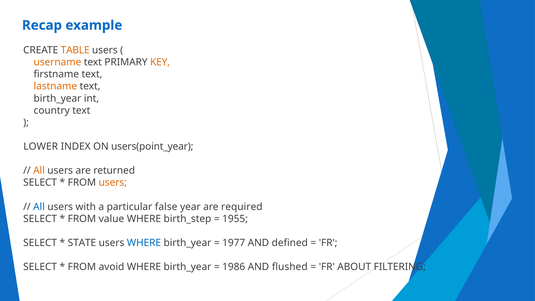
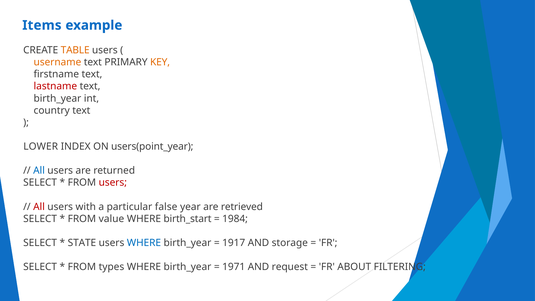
Recap: Recap -> Items (42, 25)
lastname colour: orange -> red (55, 86)
All colour: orange -> blue (39, 171)
users colour: orange -> red (113, 183)
All colour: blue -> red (39, 207)
required: required -> retrieved (242, 207)
birth_step: birth_step -> birth_start (188, 219)
1955: 1955 -> 1984 (235, 219)
1977: 1977 -> 1917 (234, 243)
defined: defined -> storage (290, 243)
avoid: avoid -> types (111, 267)
1986: 1986 -> 1971 (234, 267)
flushed: flushed -> request (290, 267)
